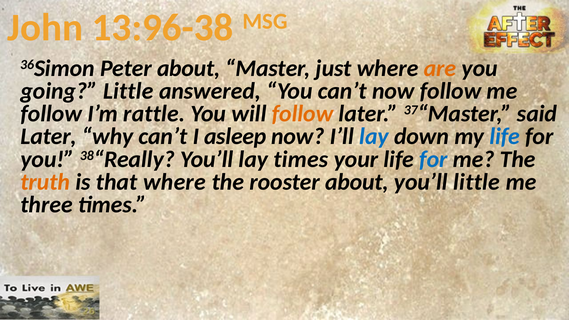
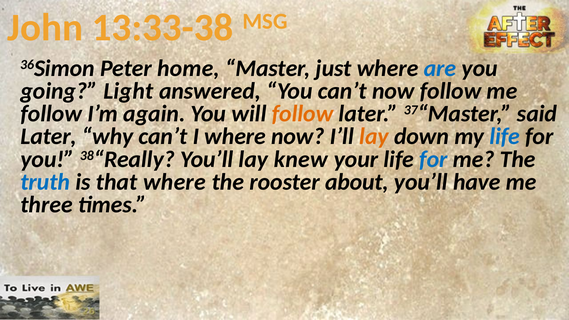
13:96-38: 13:96-38 -> 13:33-38 (163, 28)
Peter about: about -> home (188, 68)
are colour: orange -> blue (440, 68)
going Little: Little -> Light (128, 91)
rattle: rattle -> again (154, 114)
I asleep: asleep -> where (235, 136)
lay colour: blue -> orange (374, 136)
lay times: times -> knew (301, 159)
truth colour: orange -> blue (45, 182)
you’ll little: little -> have (477, 182)
